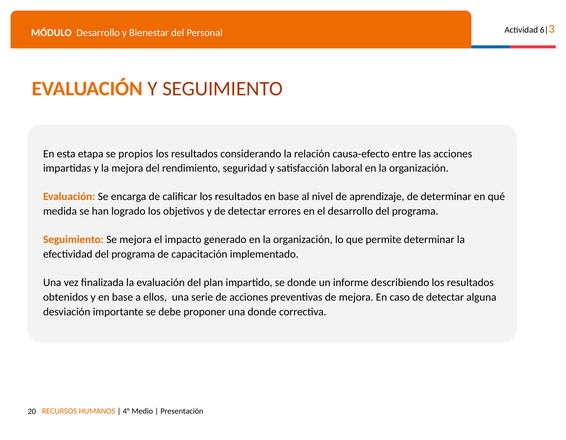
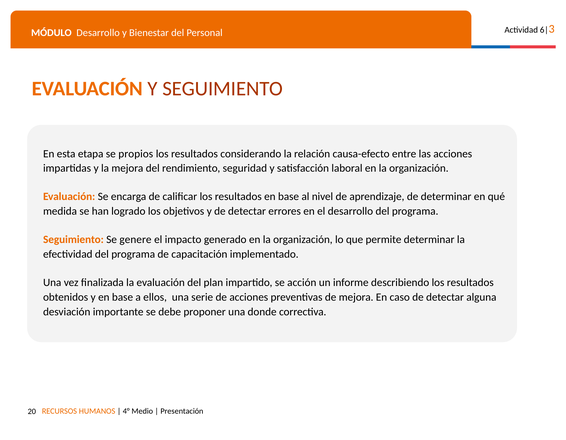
Se mejora: mejora -> genere (135, 240)
se donde: donde -> acción (302, 283)
